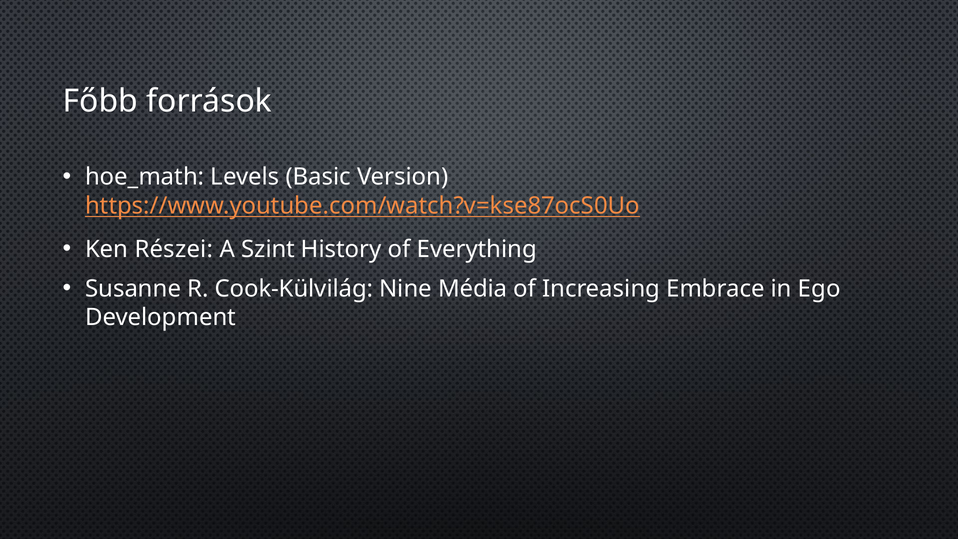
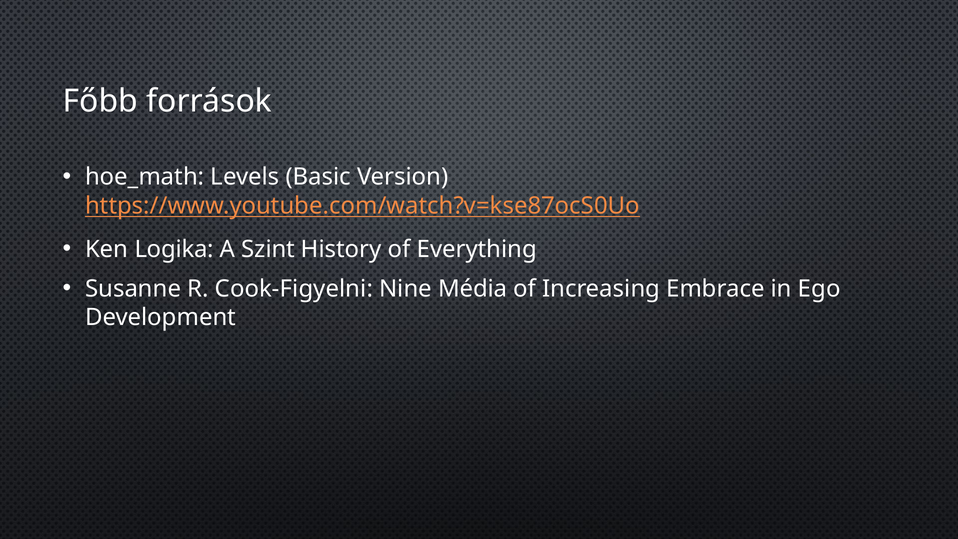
Részei: Részei -> Logika (174, 249)
Cook-Külvilág: Cook-Külvilág -> Cook-Figyelni (294, 289)
